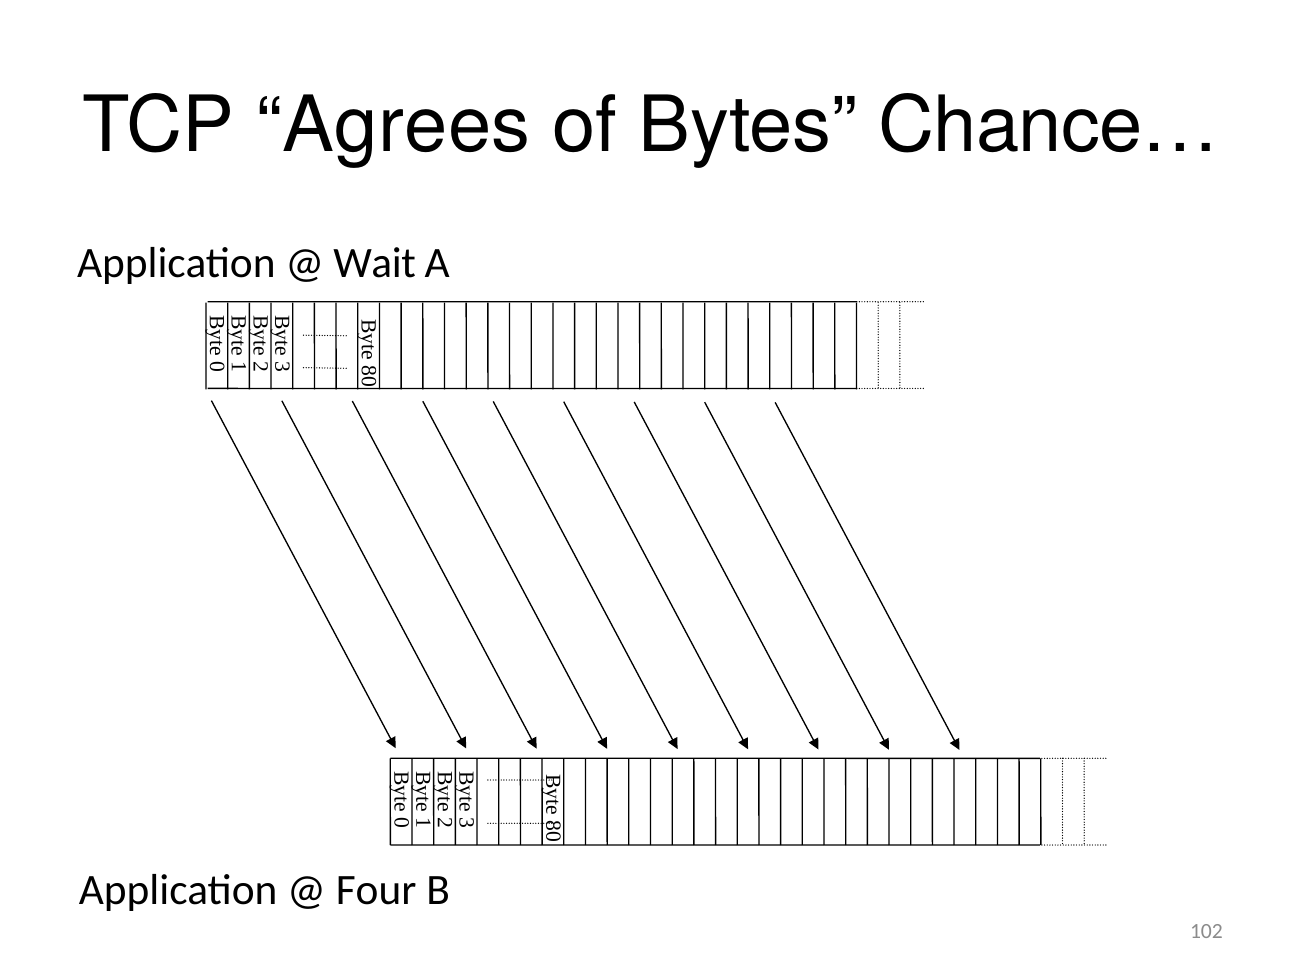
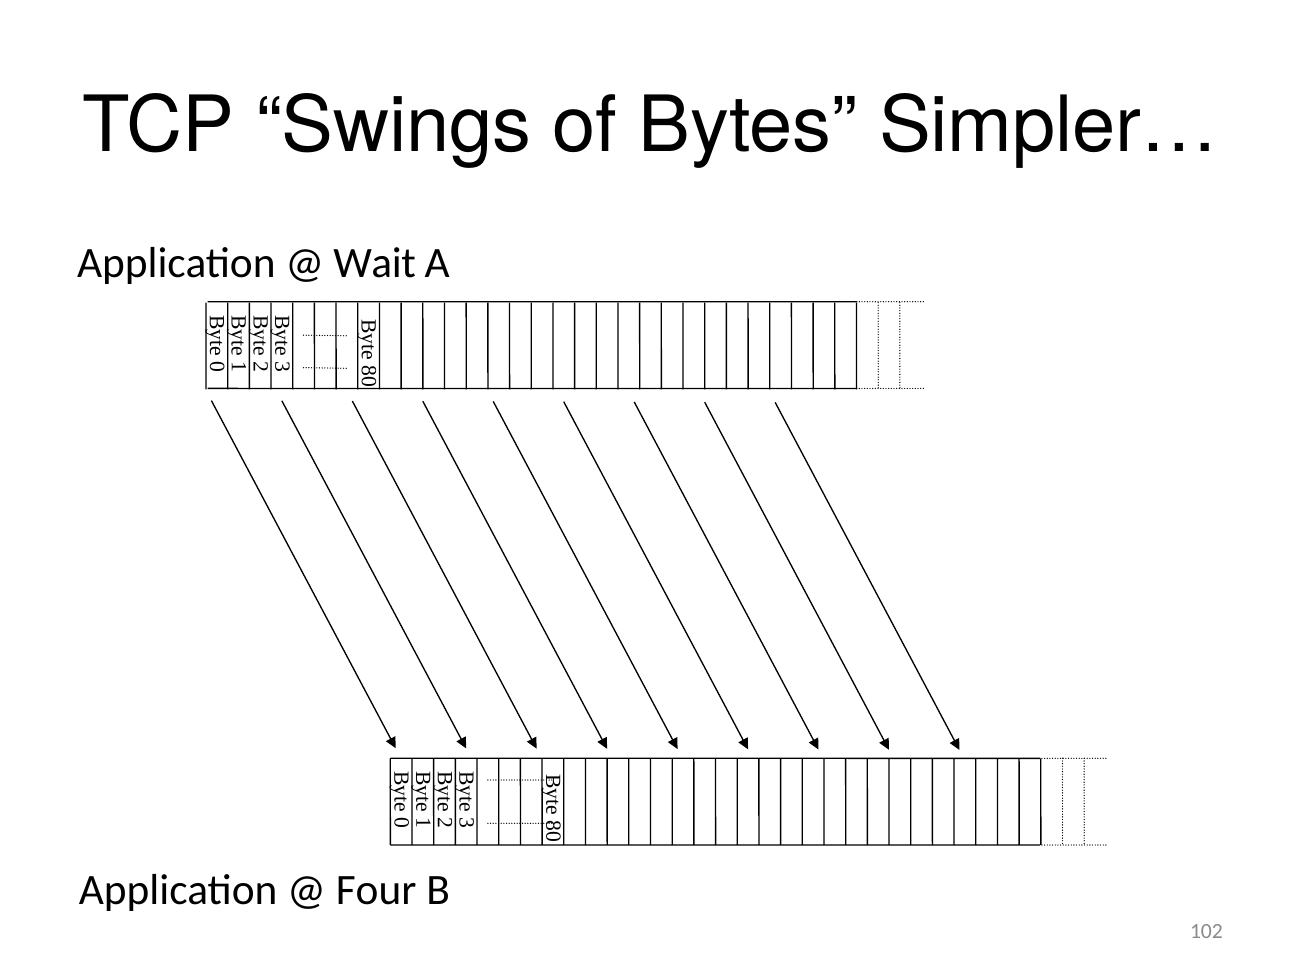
Agrees: Agrees -> Swings (394, 126)
Chance…: Chance… -> Simpler… (1049, 126)
